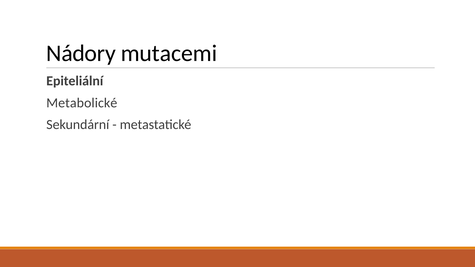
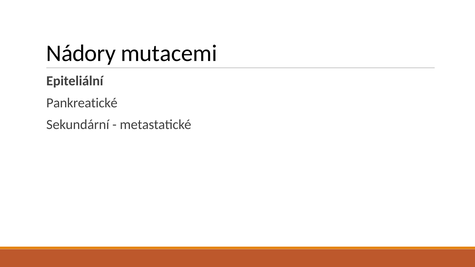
Metabolické: Metabolické -> Pankreatické (82, 103)
